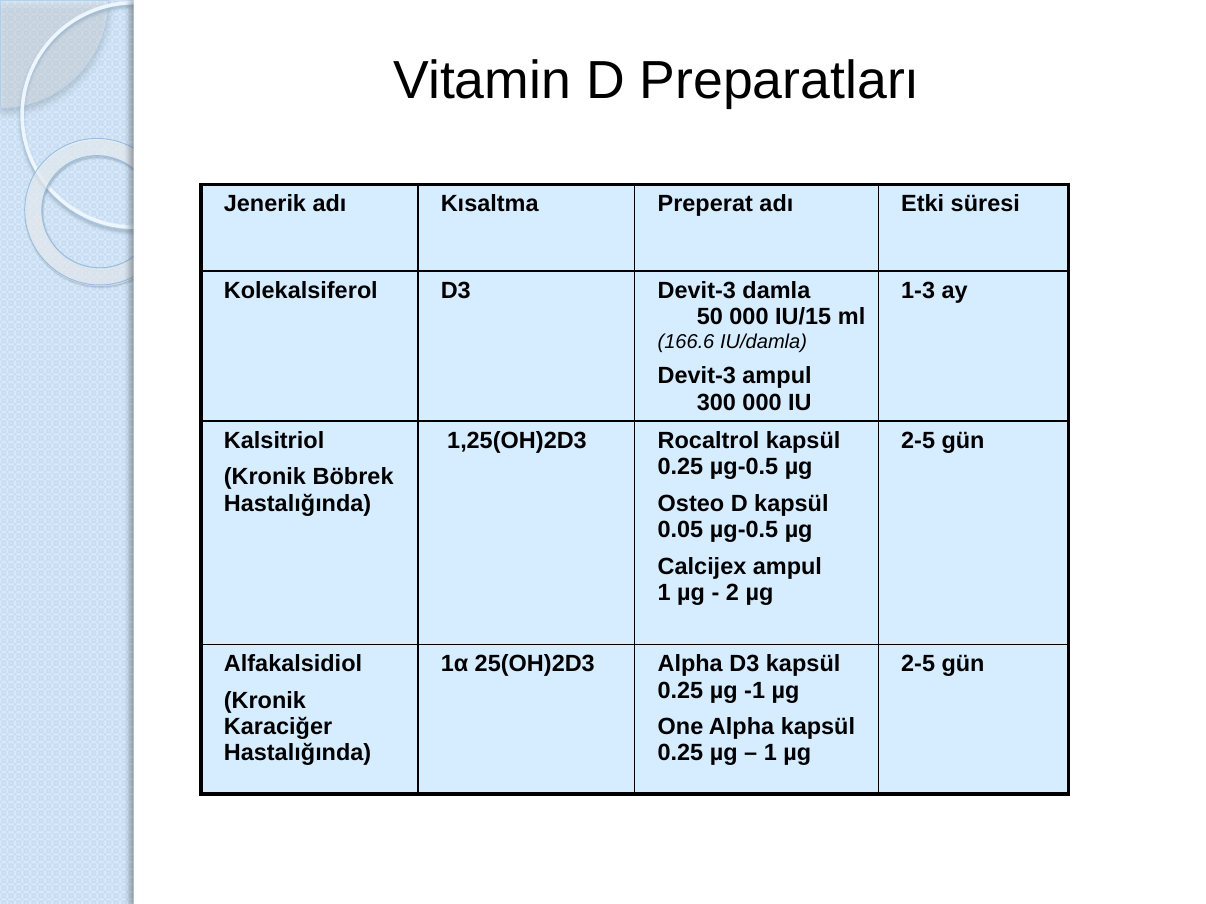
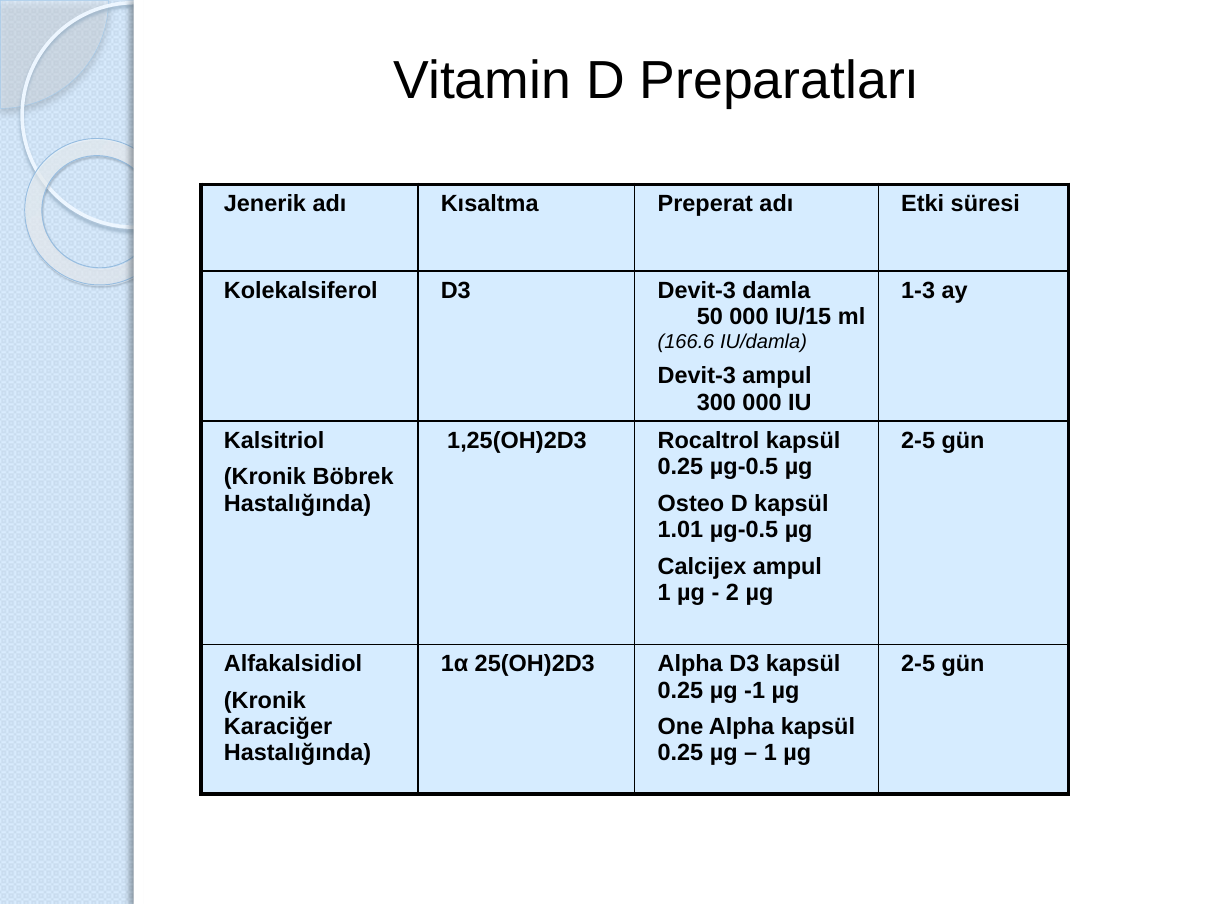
0.05: 0.05 -> 1.01 (680, 530)
